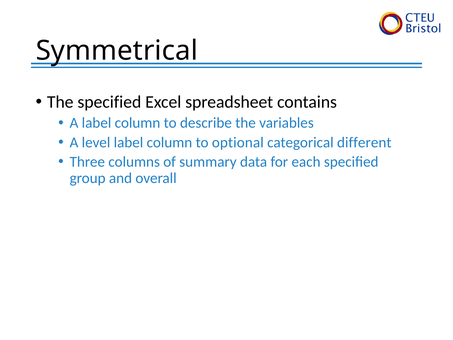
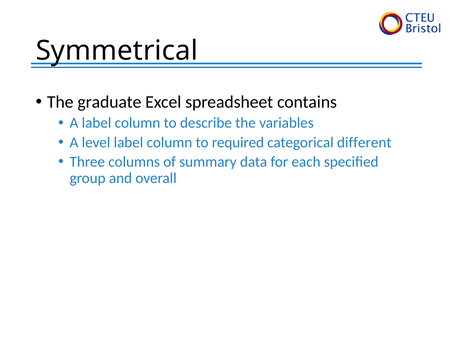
The specified: specified -> graduate (109, 102)
optional: optional -> required (238, 142)
